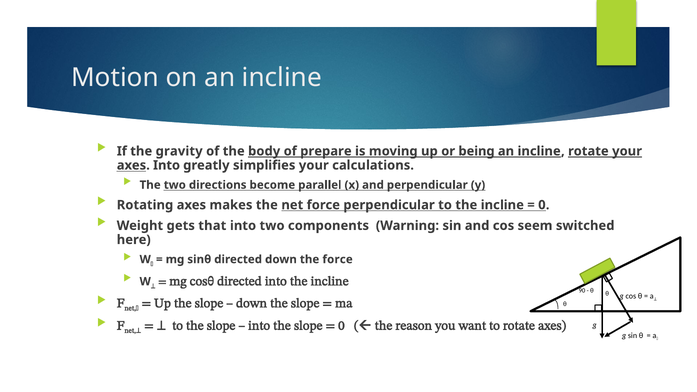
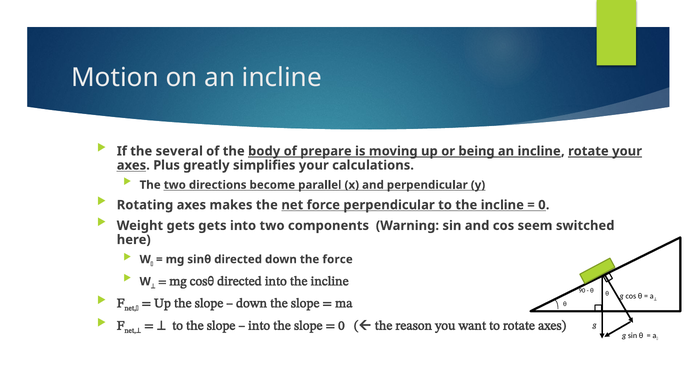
gravity: gravity -> several (179, 151)
axes Into: Into -> Plus (167, 165)
gets that: that -> gets (212, 226)
